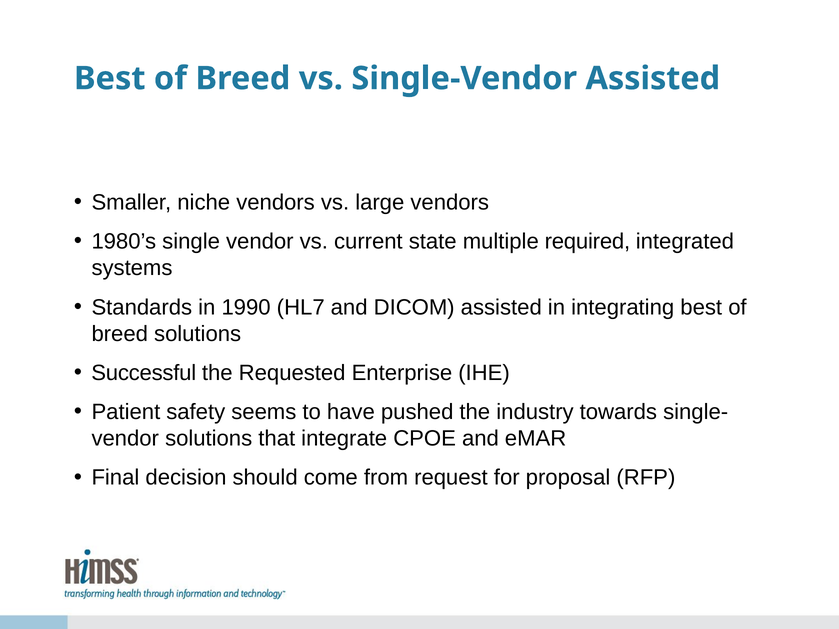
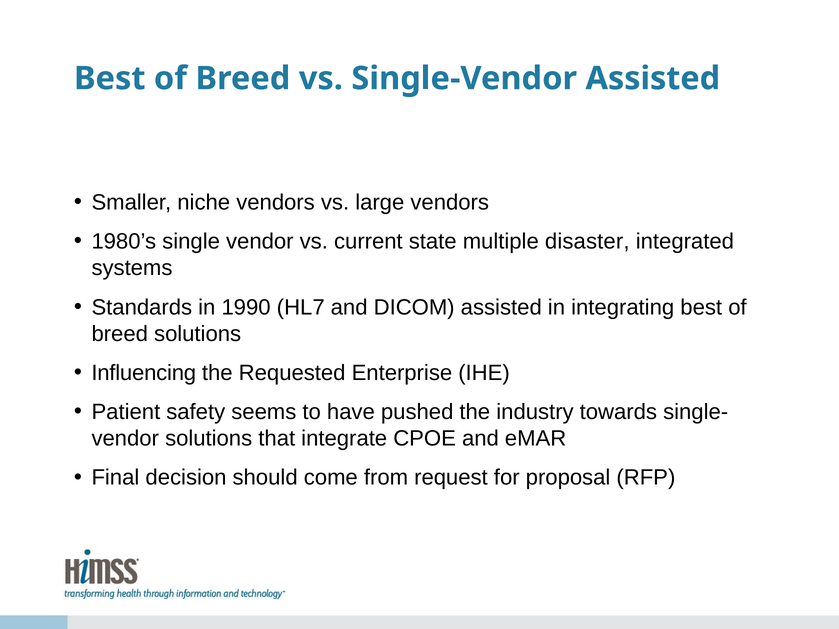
required: required -> disaster (587, 242)
Successful: Successful -> Influencing (144, 373)
